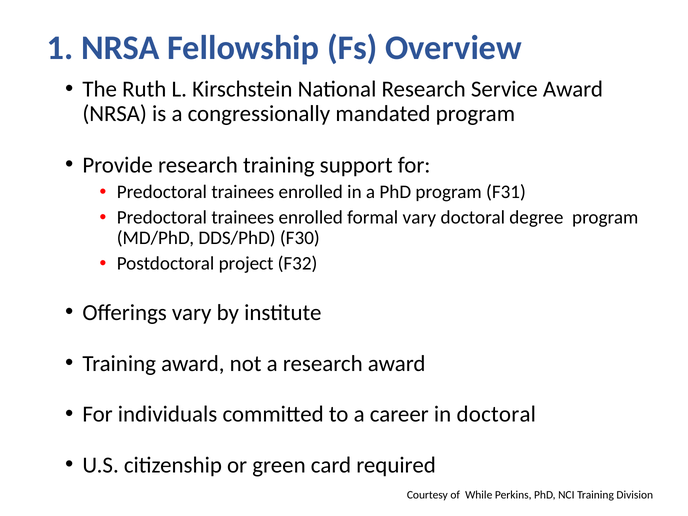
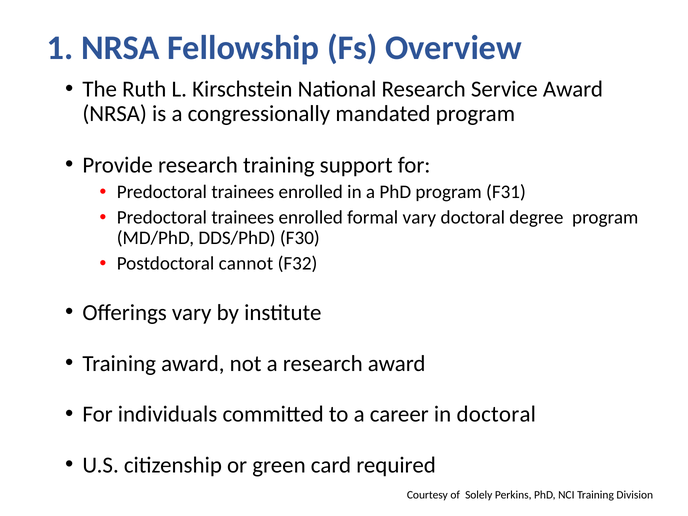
project: project -> cannot (246, 264)
While: While -> Solely (479, 495)
